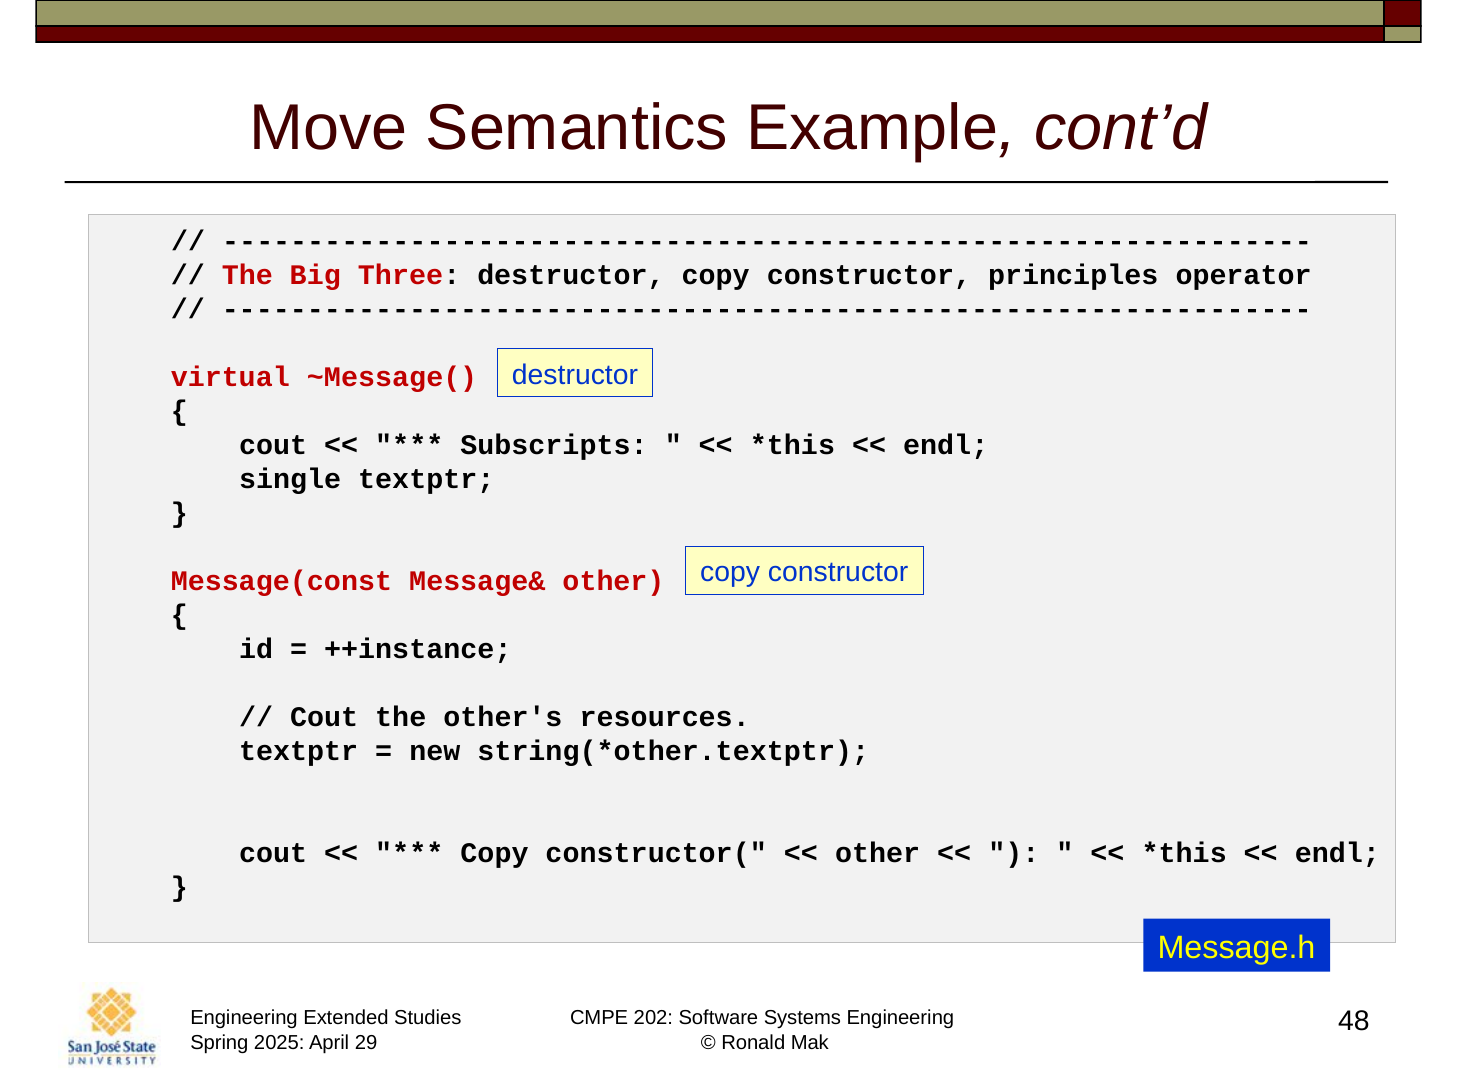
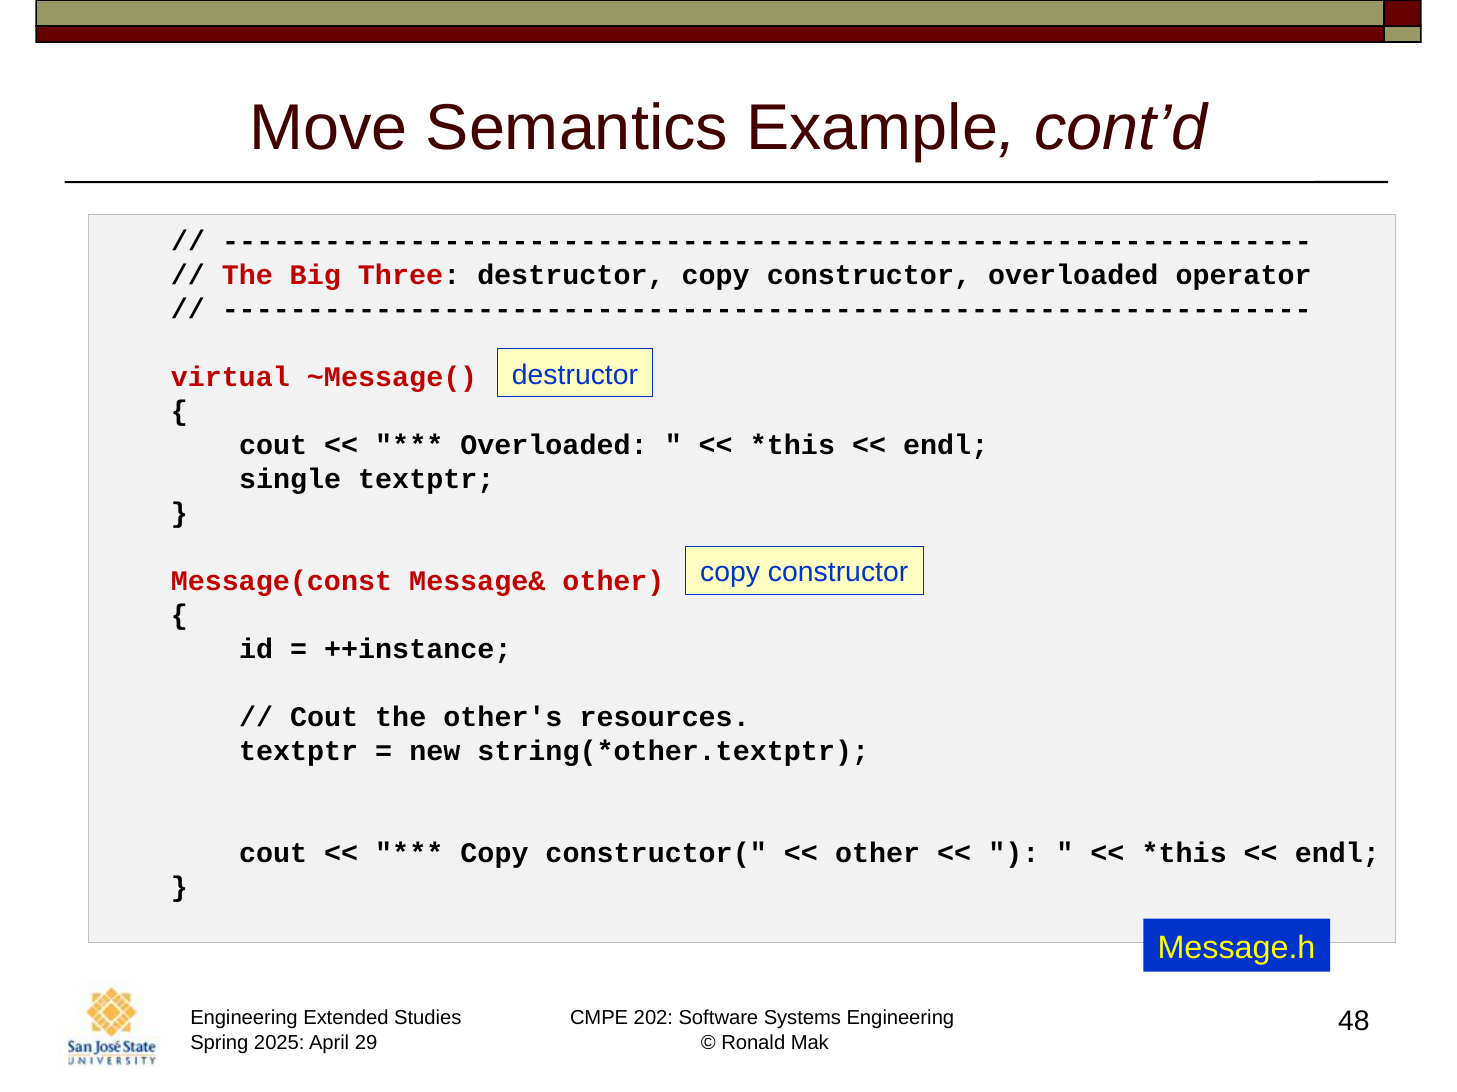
constructor principles: principles -> overloaded (1073, 275)
Subscripts: Subscripts -> Overloaded (554, 445)
